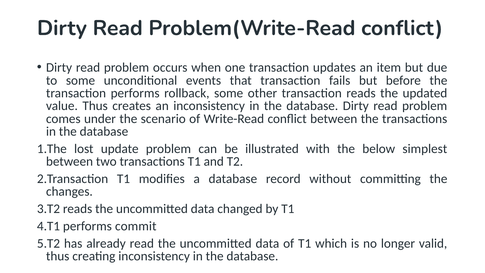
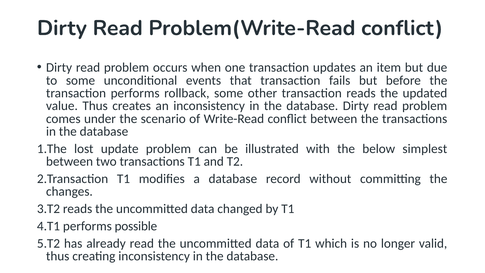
commit: commit -> possible (136, 226)
